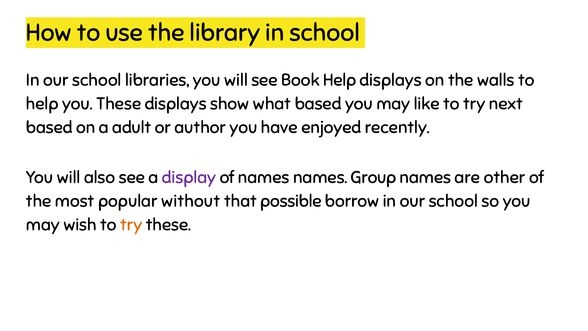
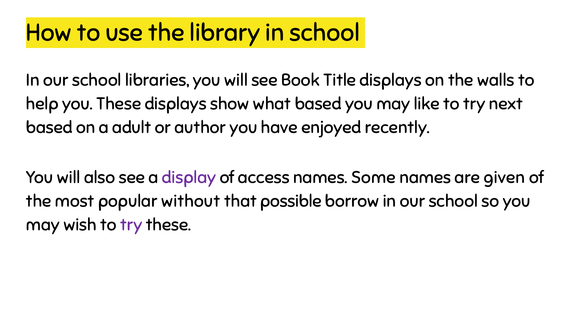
Book Help: Help -> Title (340, 80)
of names: names -> access (264, 177)
Group: Group -> Some (373, 177)
other: other -> given (505, 177)
try colour: orange -> purple (131, 225)
